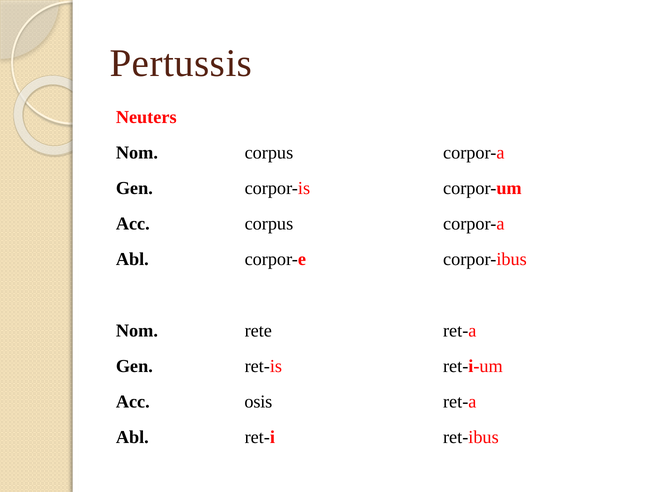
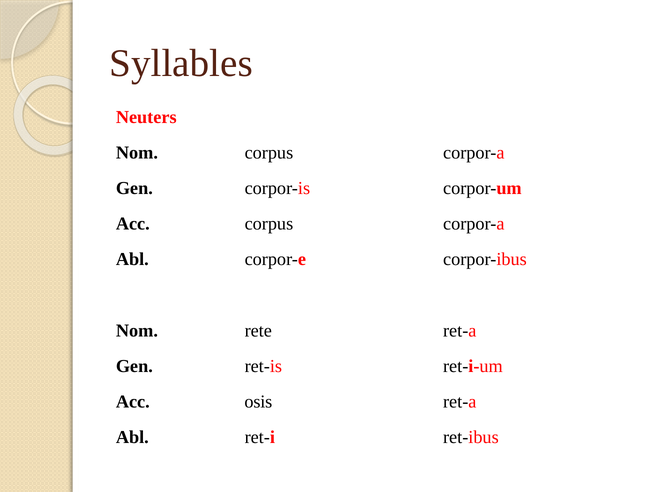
Pertussis: Pertussis -> Syllables (181, 63)
